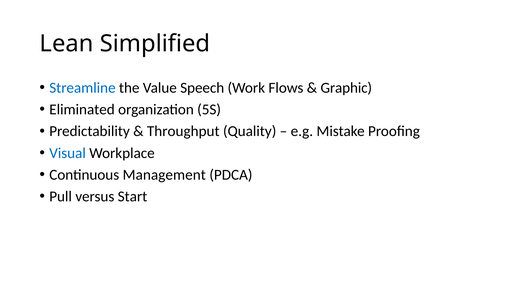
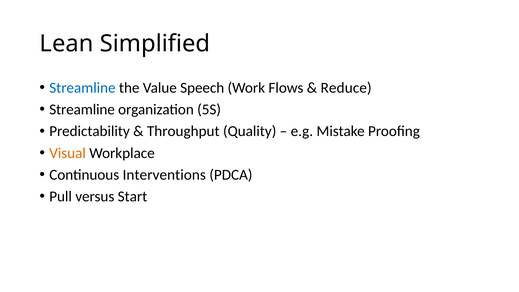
Graphic: Graphic -> Reduce (346, 88)
Eliminated: Eliminated -> Streamline (82, 110)
Visual colour: blue -> orange (68, 153)
Management: Management -> Interventions (164, 175)
